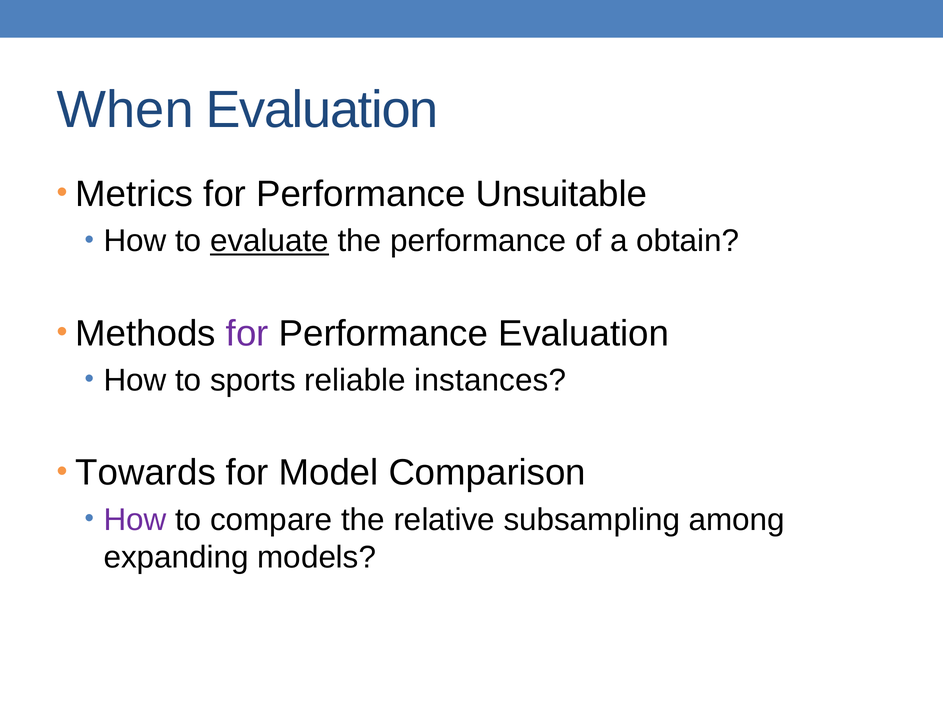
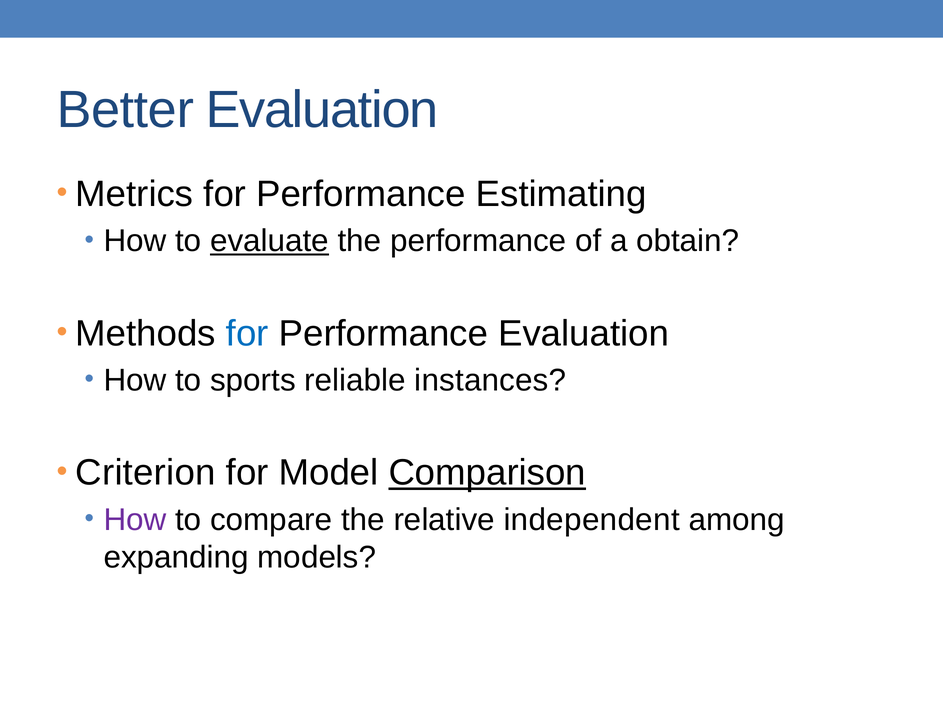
When: When -> Better (125, 110)
Unsuitable: Unsuitable -> Estimating (561, 194)
for colour: purple -> blue (247, 334)
Towards: Towards -> Criterion (146, 473)
Comparison underline: none -> present (487, 473)
subsampling: subsampling -> independent (592, 520)
